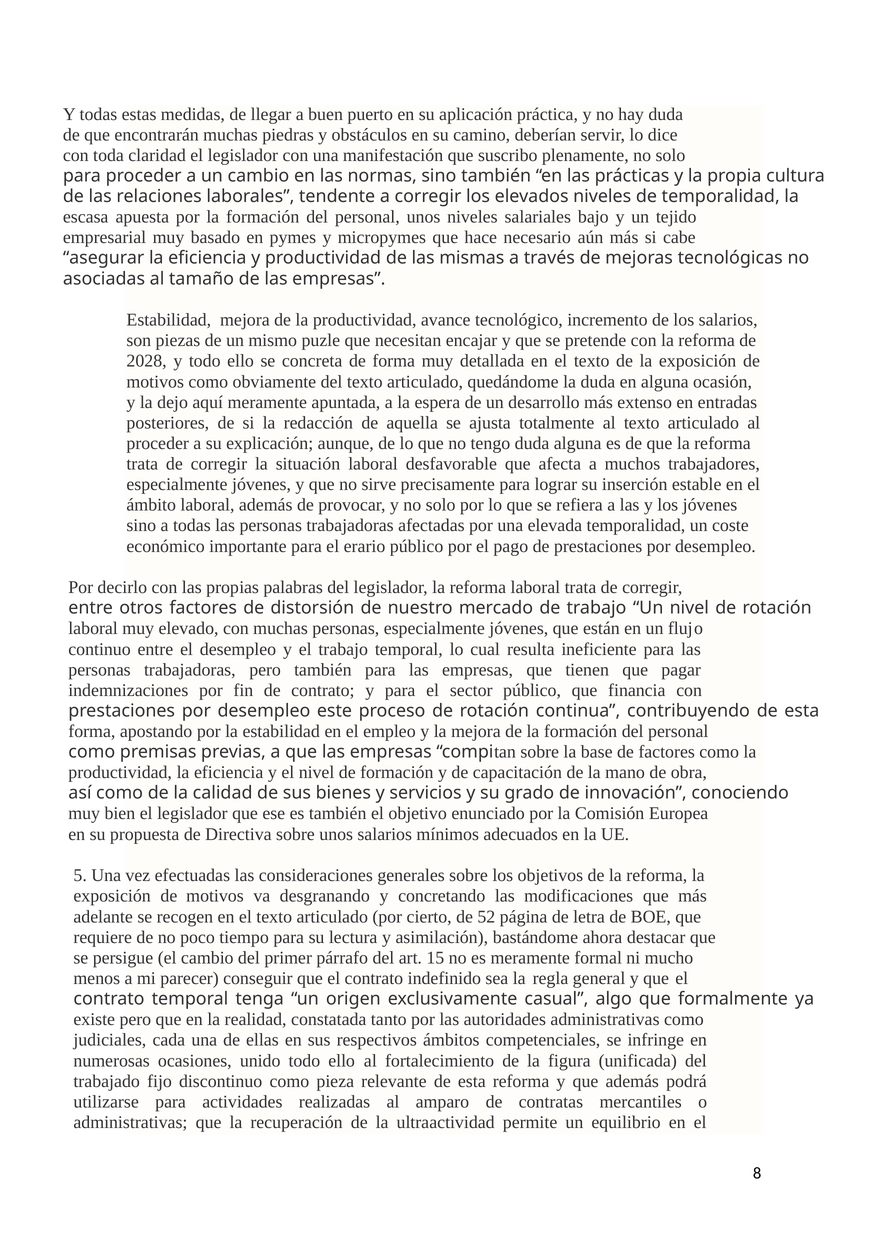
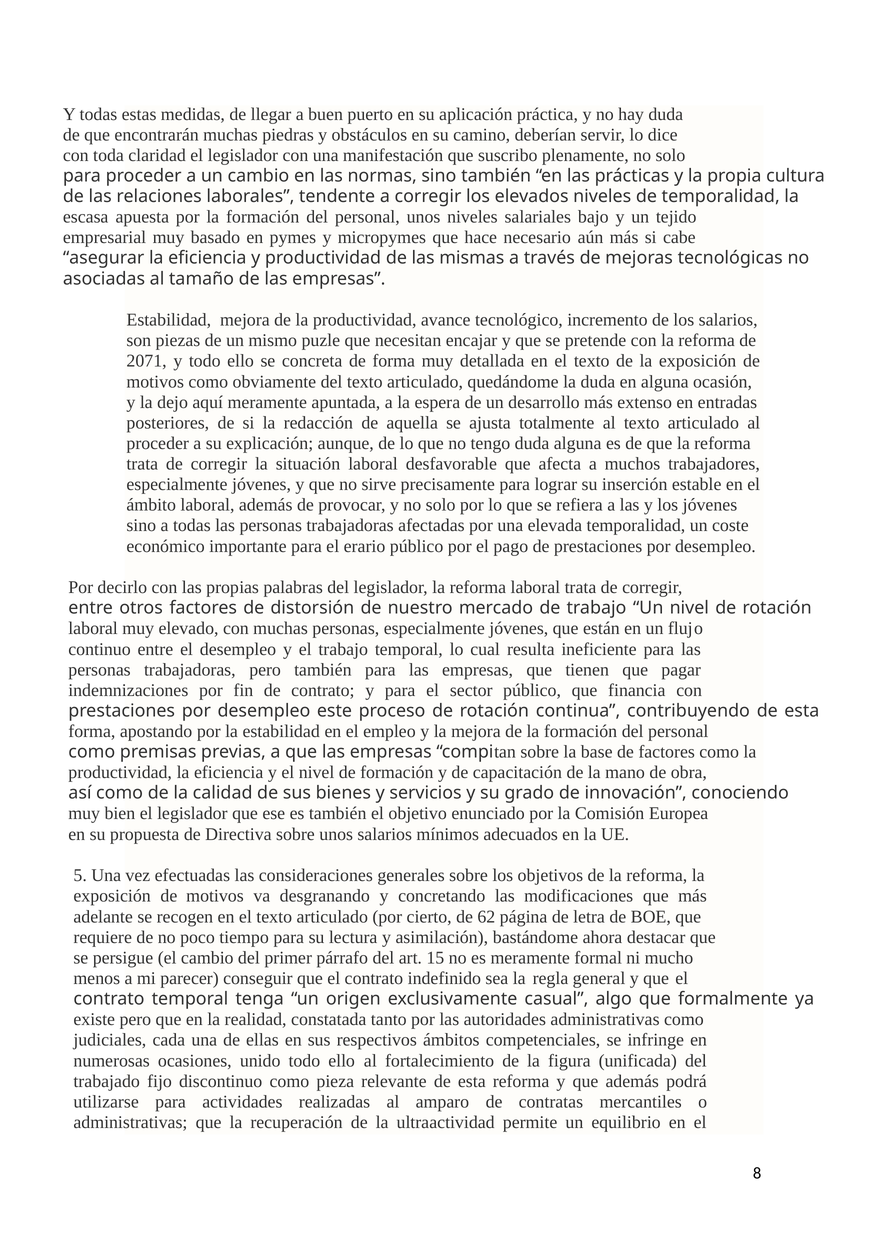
2028: 2028 -> 2071 (147, 361)
52: 52 -> 62 (486, 917)
